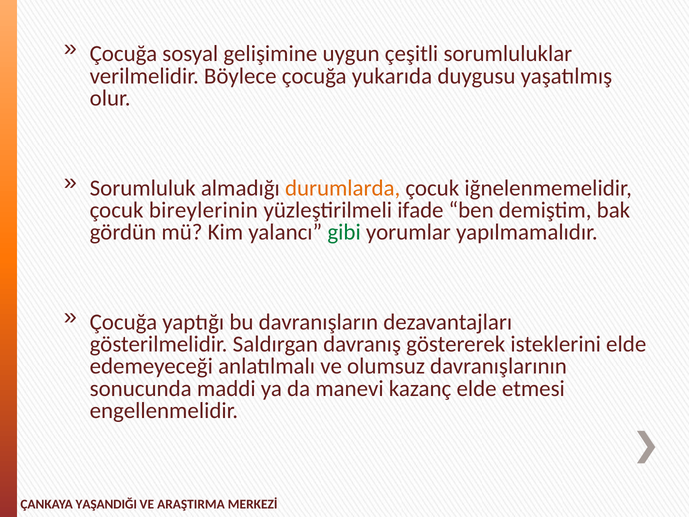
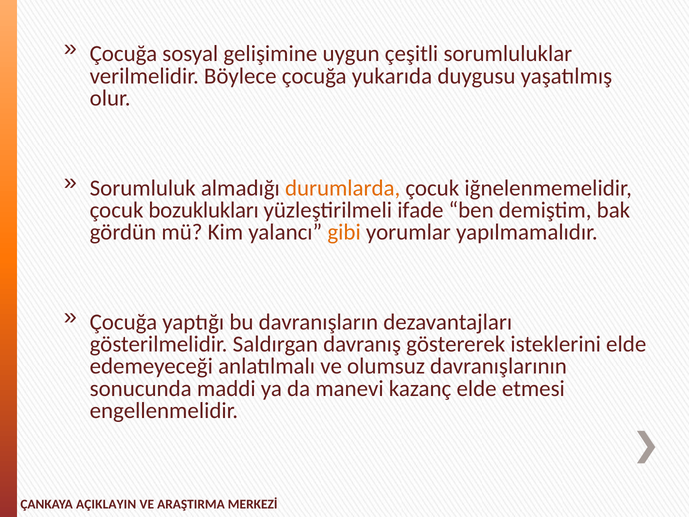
bireylerinin: bireylerinin -> bozuklukları (204, 210)
gibi colour: green -> orange (344, 232)
YAŞANDIĞI: YAŞANDIĞI -> AÇIKLAYIN (106, 504)
